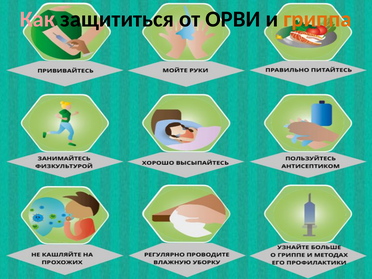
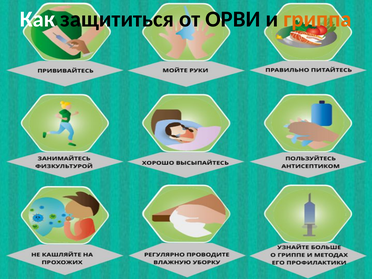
Как colour: pink -> white (37, 19)
